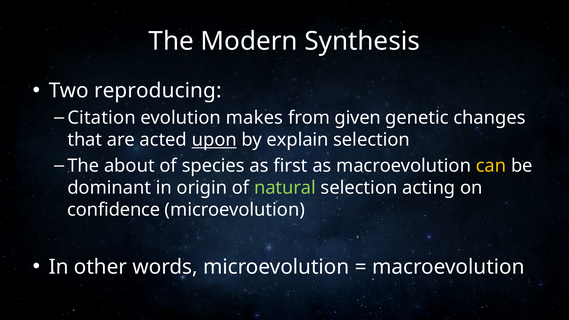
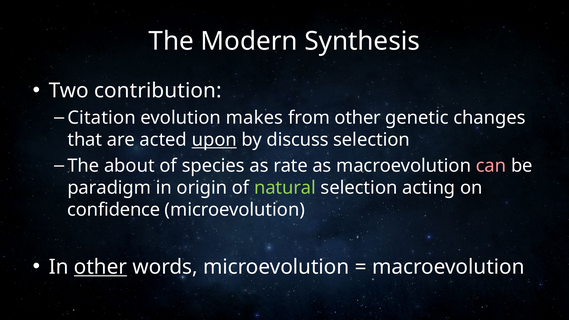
reproducing: reproducing -> contribution (158, 91)
from given: given -> other (358, 118)
explain: explain -> discuss (298, 140)
first: first -> rate (291, 166)
can colour: yellow -> pink (491, 166)
dominant: dominant -> paradigm (109, 188)
other underline: none -> present (100, 267)
